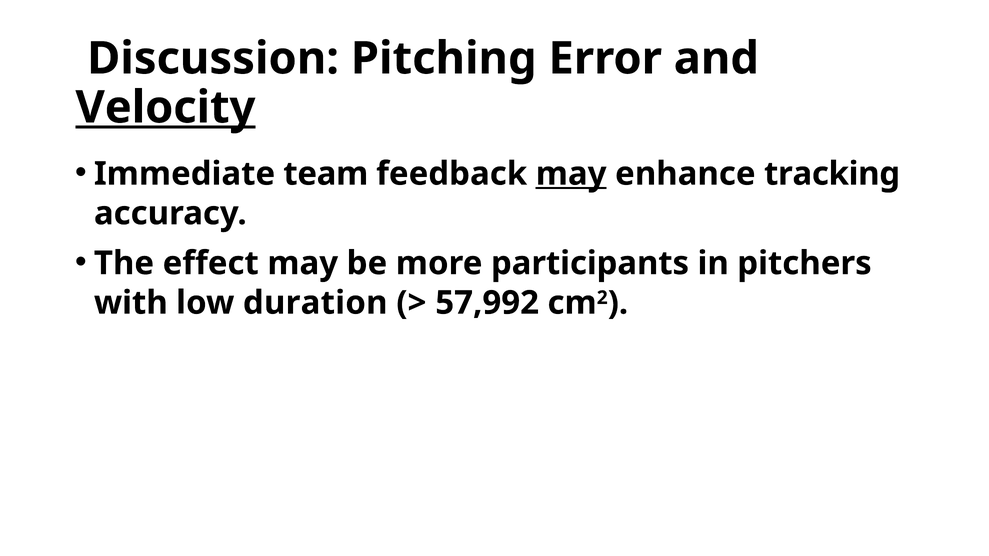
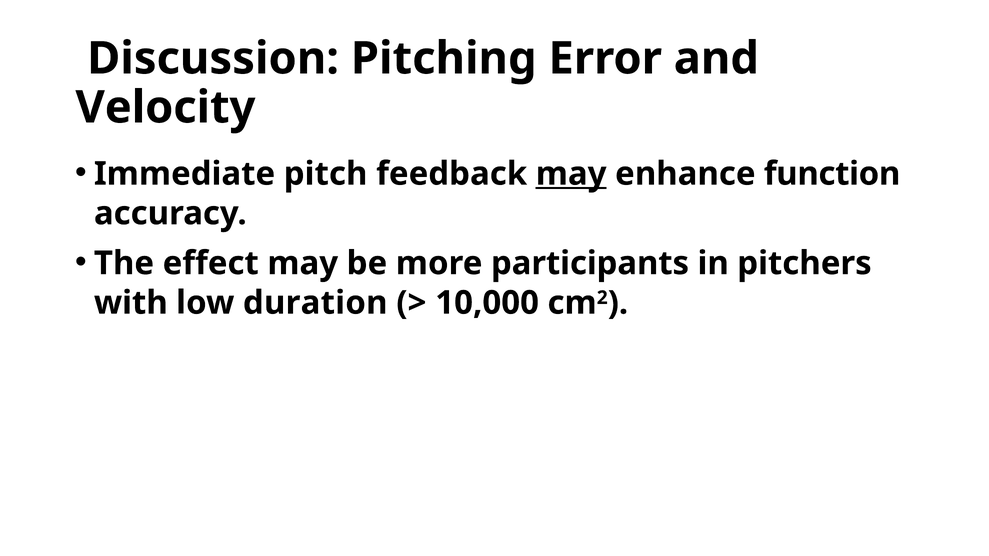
Velocity underline: present -> none (165, 108)
team: team -> pitch (326, 174)
tracking: tracking -> function (832, 174)
57,992: 57,992 -> 10,000 (487, 303)
